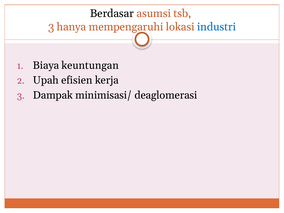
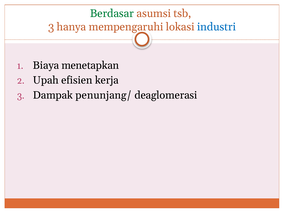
Berdasar colour: black -> green (112, 14)
keuntungan: keuntungan -> menetapkan (90, 65)
minimisasi/: minimisasi/ -> penunjang/ (104, 95)
